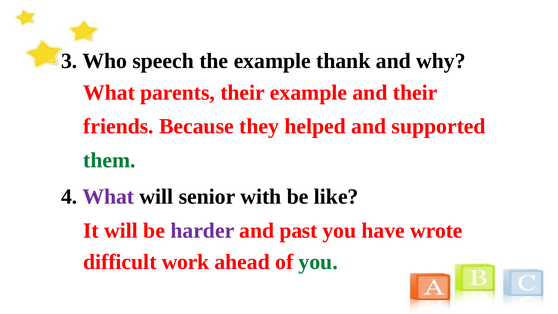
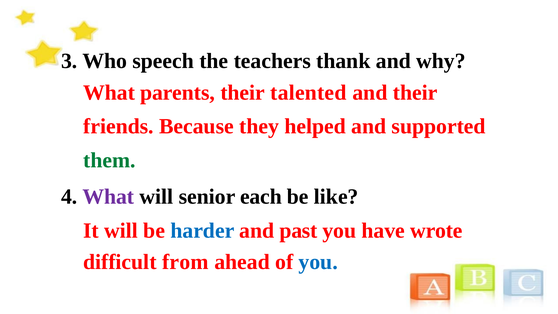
the example: example -> teachers (272, 61)
their example: example -> talented (308, 92)
with: with -> each (261, 196)
harder colour: purple -> blue (202, 231)
work: work -> from (185, 262)
you colour: green -> blue (318, 262)
